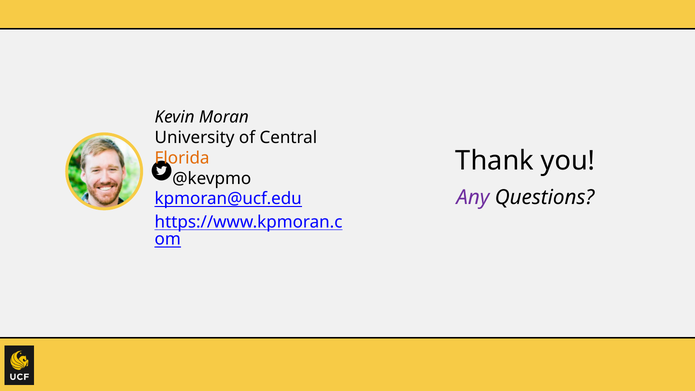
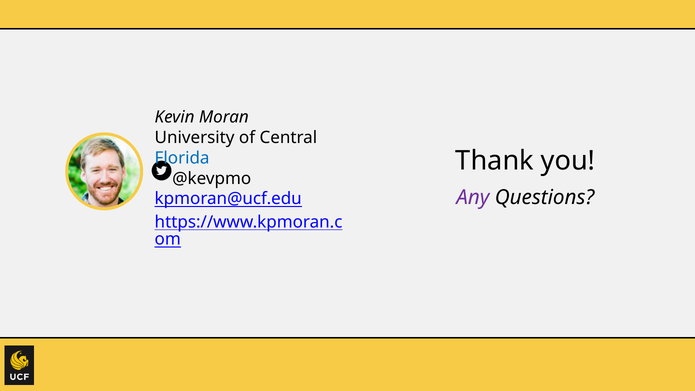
Florida colour: orange -> blue (182, 158)
